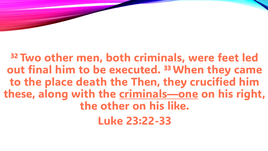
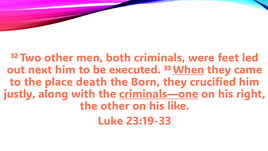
final: final -> next (40, 70)
When underline: none -> present (188, 70)
Then: Then -> Born (145, 82)
these: these -> justly (20, 94)
23:22-33: 23:22-33 -> 23:19-33 (149, 121)
